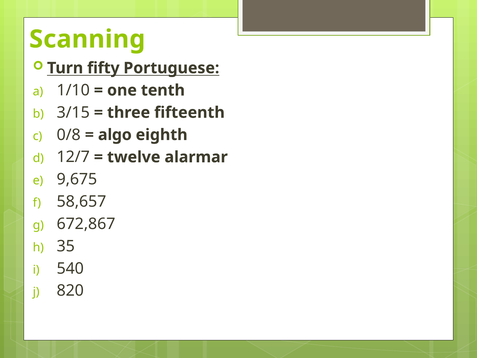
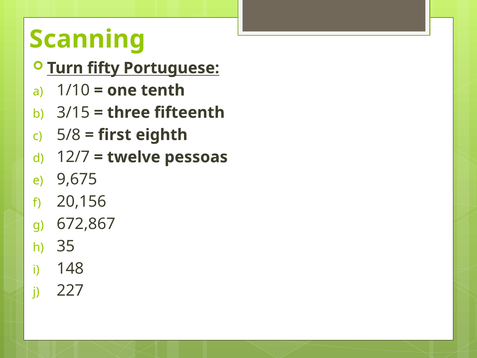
0/8: 0/8 -> 5/8 (69, 135)
algo: algo -> first (115, 135)
alarmar: alarmar -> pessoas (196, 157)
58,657: 58,657 -> 20,156 (81, 201)
540: 540 -> 148 (70, 268)
820: 820 -> 227 (70, 290)
